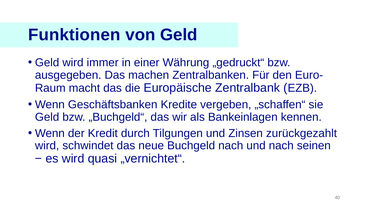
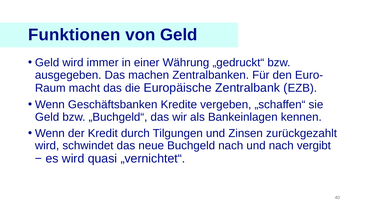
seinen: seinen -> vergibt (314, 146)
